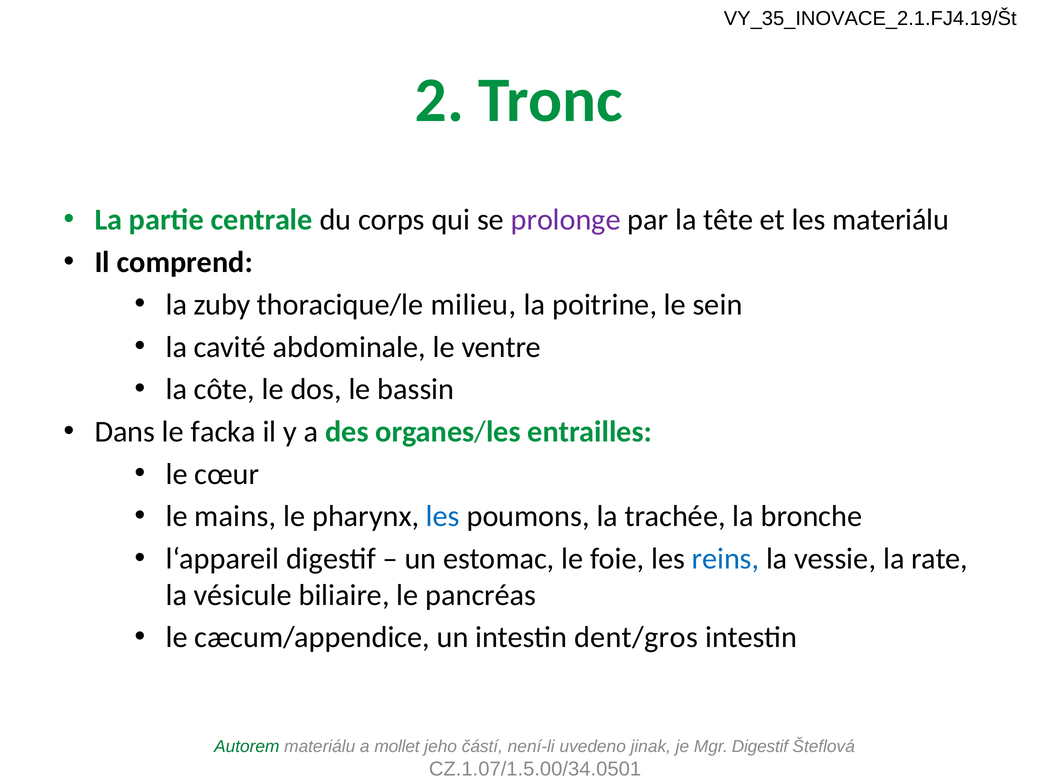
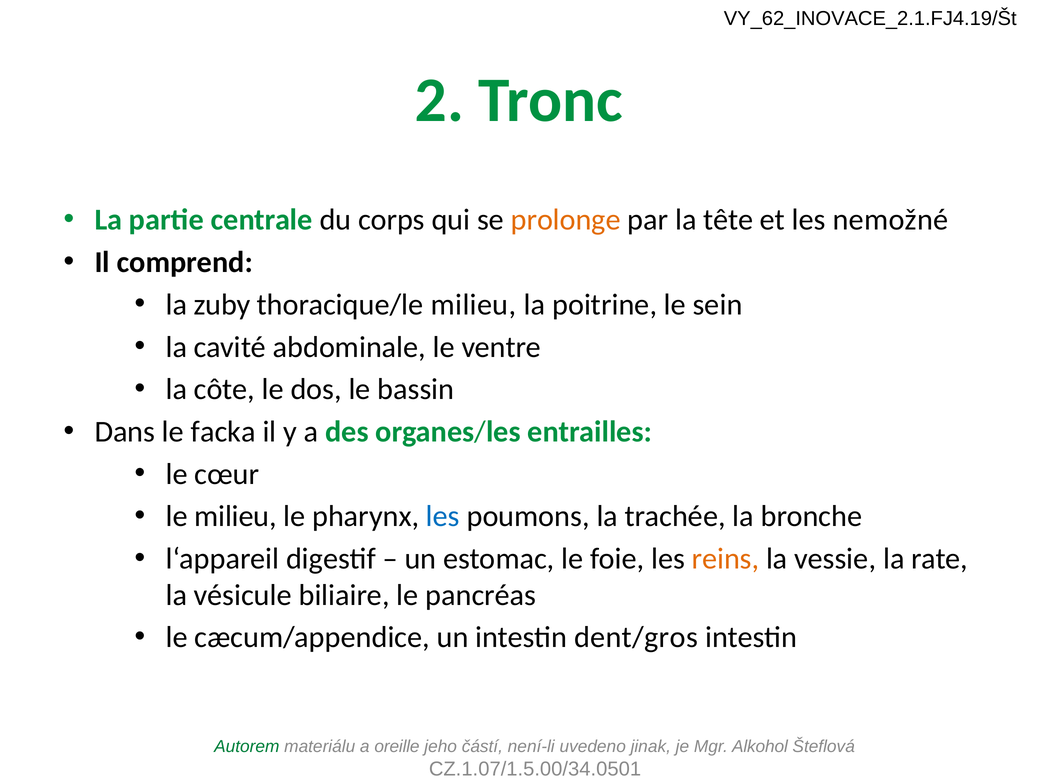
VY_35_INOVACE_2.1.FJ4.19/Št: VY_35_INOVACE_2.1.FJ4.19/Št -> VY_62_INOVACE_2.1.FJ4.19/Št (870, 19)
prolonge colour: purple -> orange (566, 220)
les materiálu: materiálu -> nemožné (890, 220)
le mains: mains -> milieu (236, 517)
reins colour: blue -> orange (725, 559)
mollet: mollet -> oreille (397, 747)
Mgr Digestif: Digestif -> Alkohol (760, 747)
